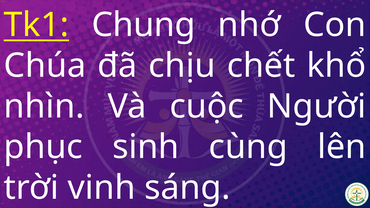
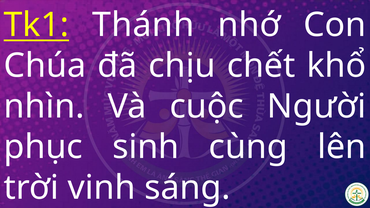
Chung: Chung -> Thánh (143, 25)
